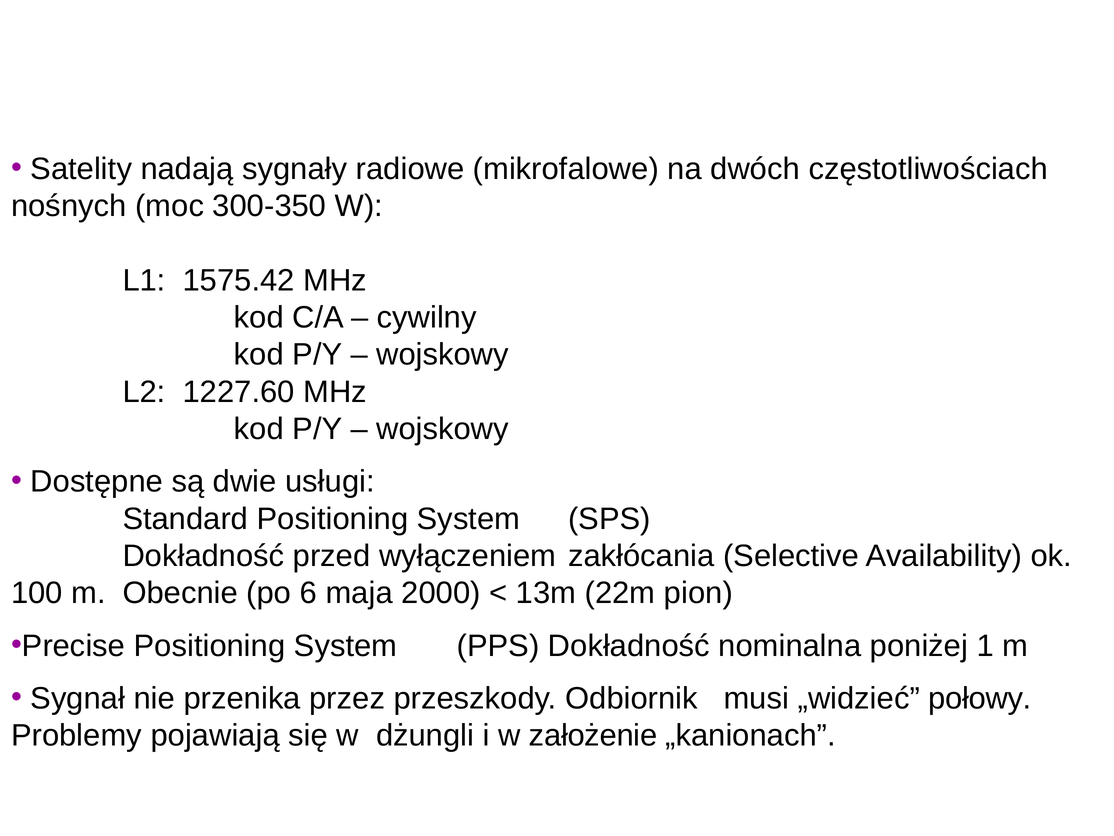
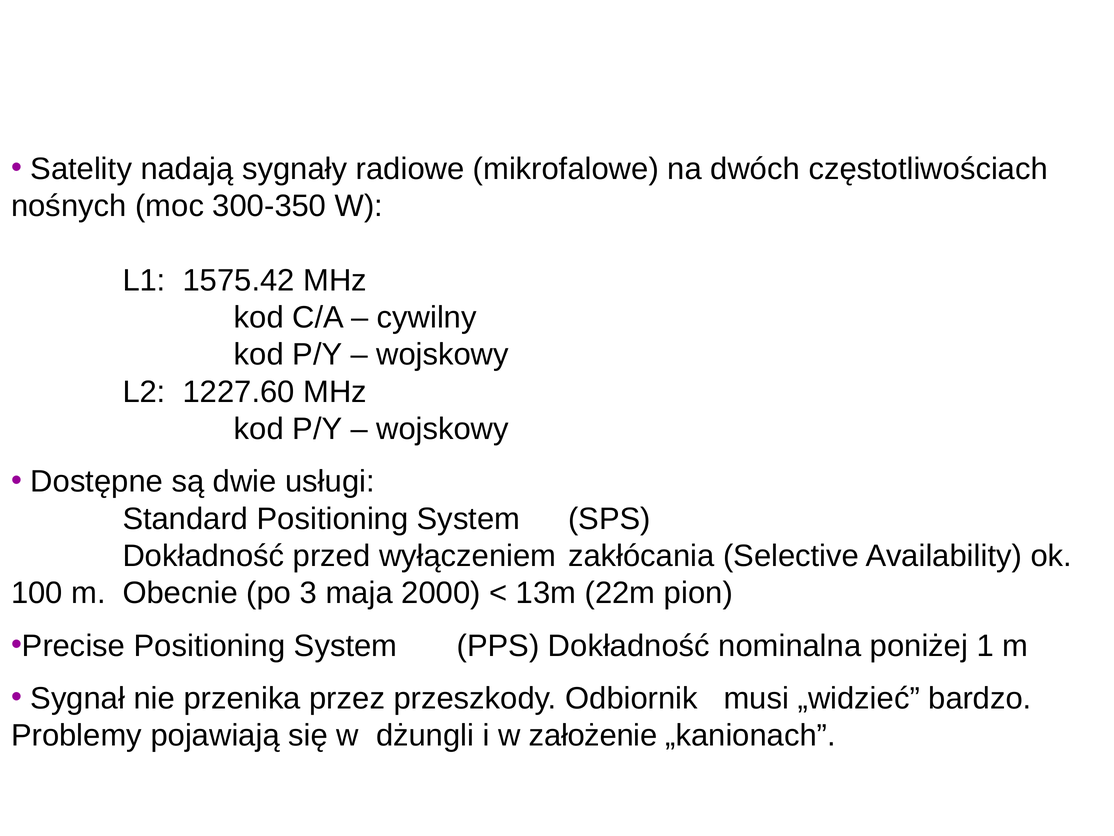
6: 6 -> 3 (308, 593)
połowy: połowy -> bardzo (980, 698)
